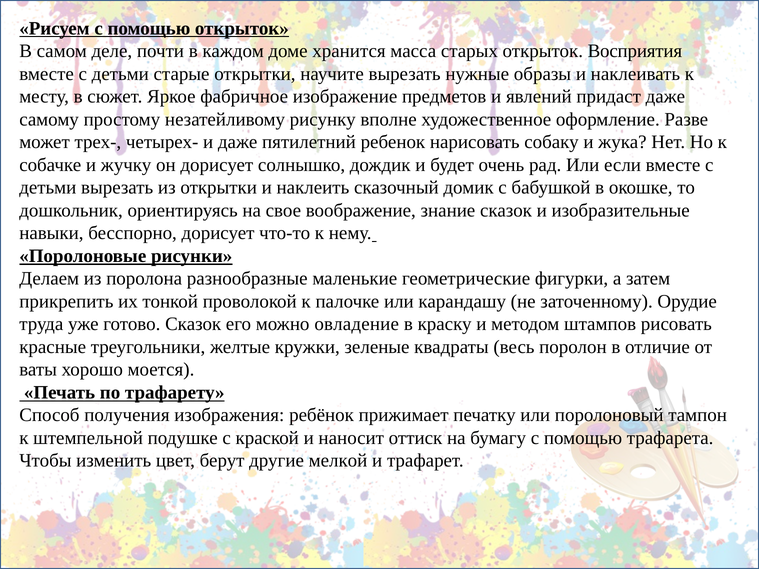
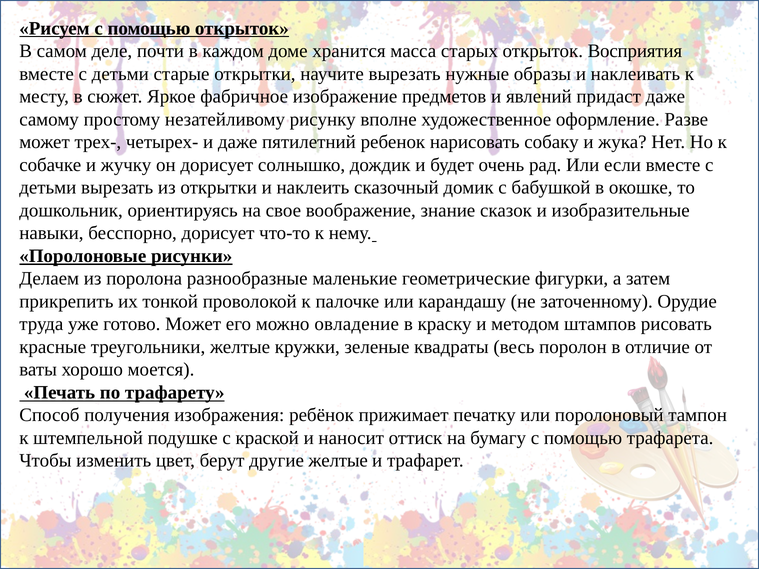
готово Сказок: Сказок -> Может (193, 324)
другие мелкой: мелкой -> желтые (338, 461)
